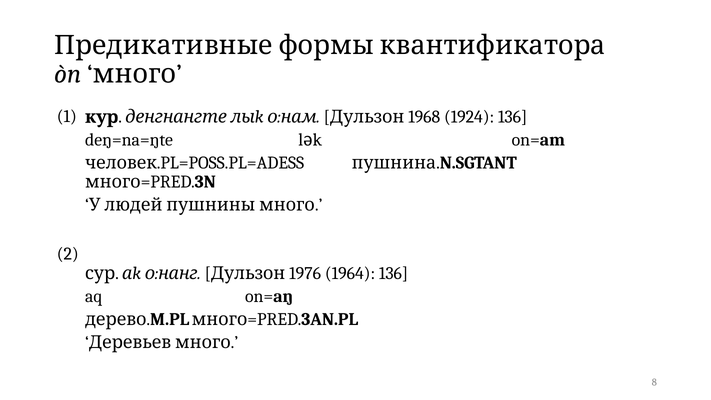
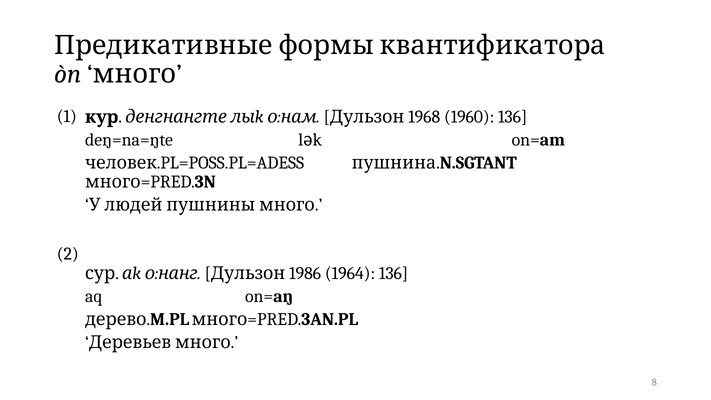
1924: 1924 -> 1960 (469, 117)
1976: 1976 -> 1986 (305, 273)
